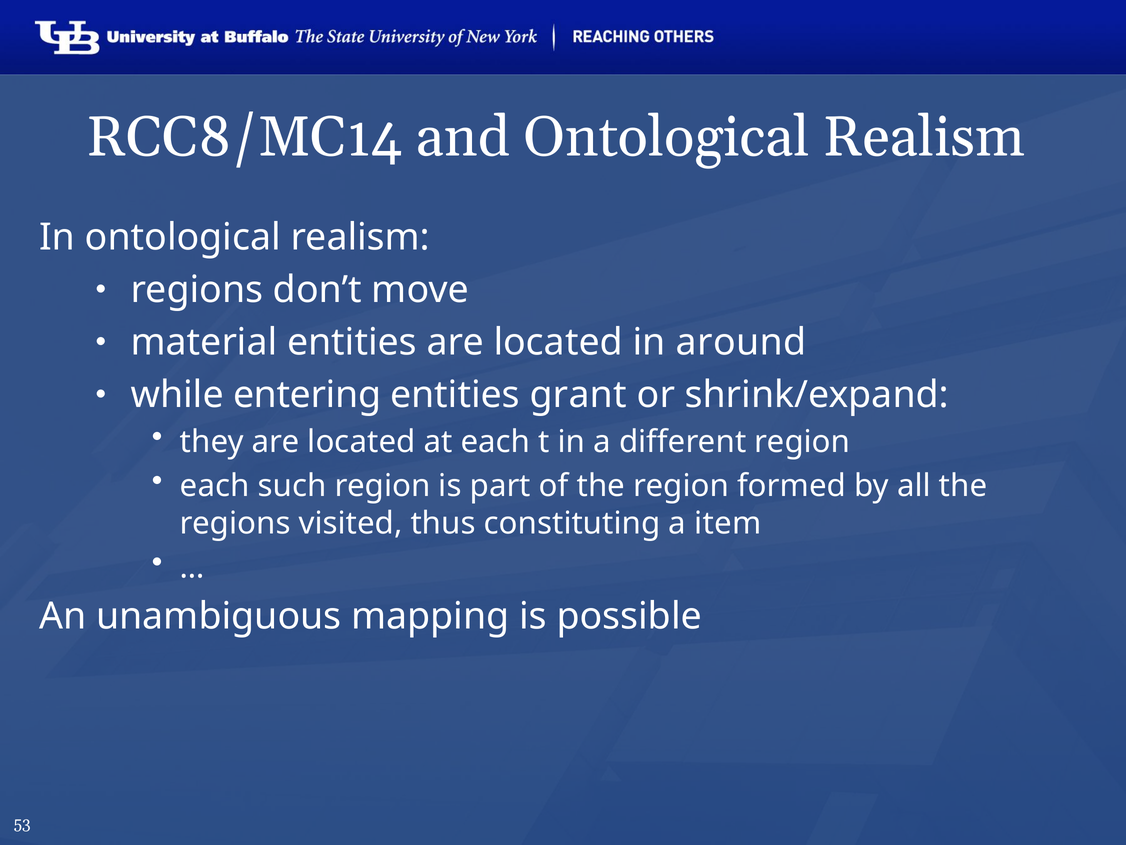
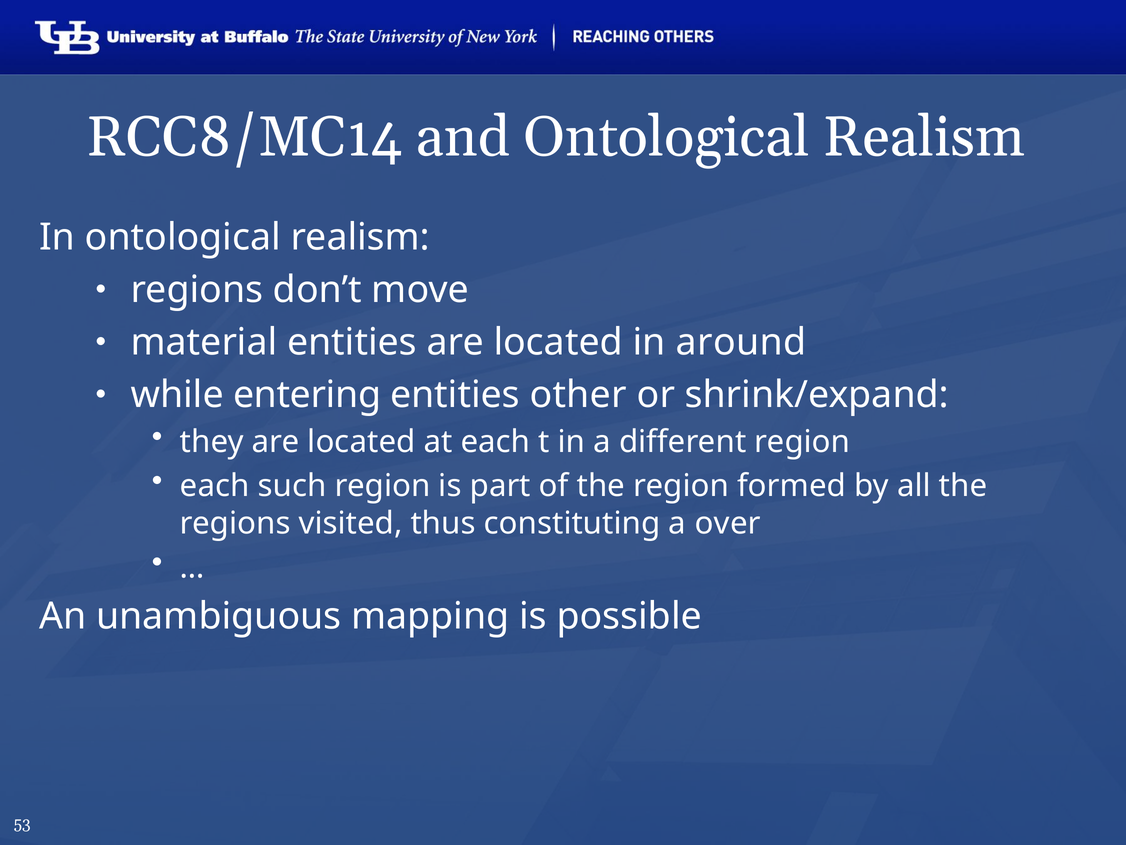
grant: grant -> other (578, 395)
item: item -> over (728, 523)
